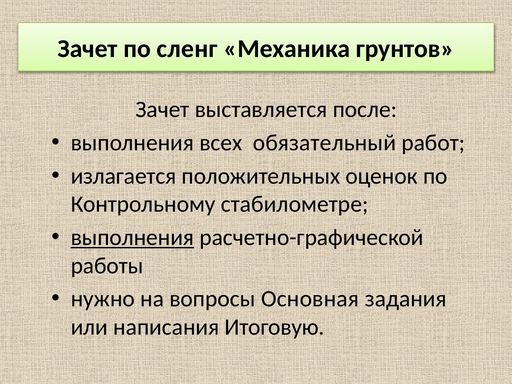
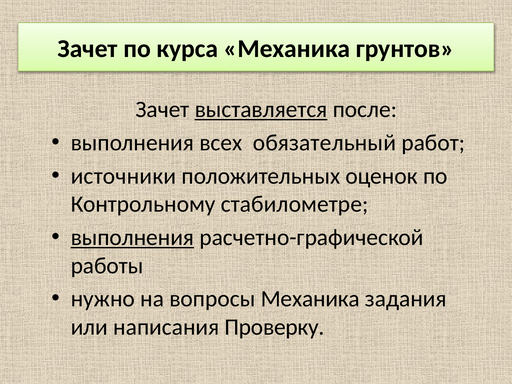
сленг: сленг -> курса (187, 49)
выставляется underline: none -> present (261, 109)
излагается: излагается -> источники (123, 176)
вопросы Основная: Основная -> Механика (310, 299)
Итоговую: Итоговую -> Проверку (274, 327)
